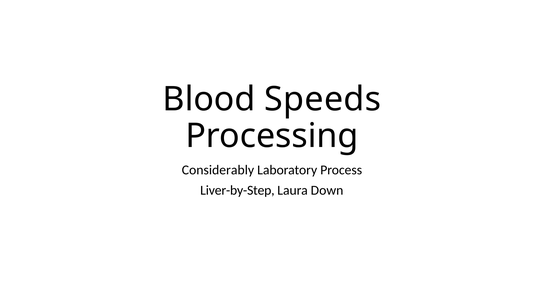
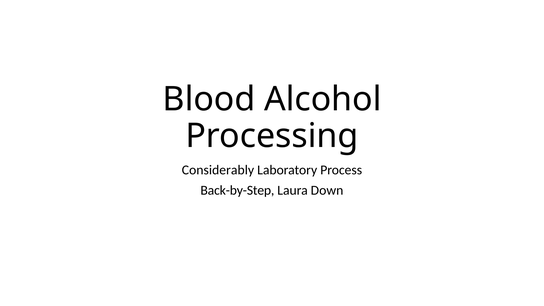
Speeds: Speeds -> Alcohol (323, 99)
Liver-by-Step: Liver-by-Step -> Back-by-Step (237, 190)
